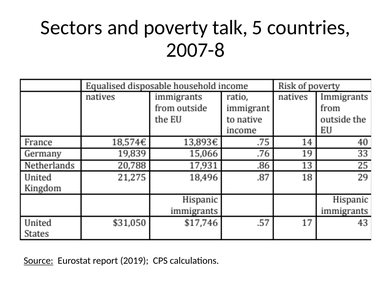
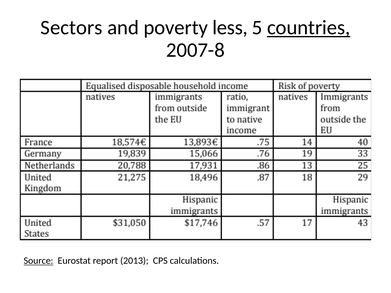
talk: talk -> less (230, 28)
countries underline: none -> present (309, 28)
2019: 2019 -> 2013 (134, 261)
